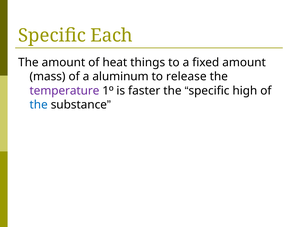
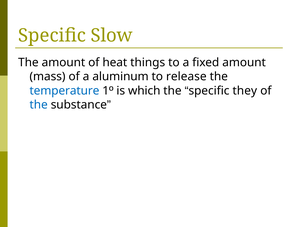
Each: Each -> Slow (112, 36)
temperature colour: purple -> blue (64, 91)
faster: faster -> which (144, 91)
high: high -> they (245, 91)
